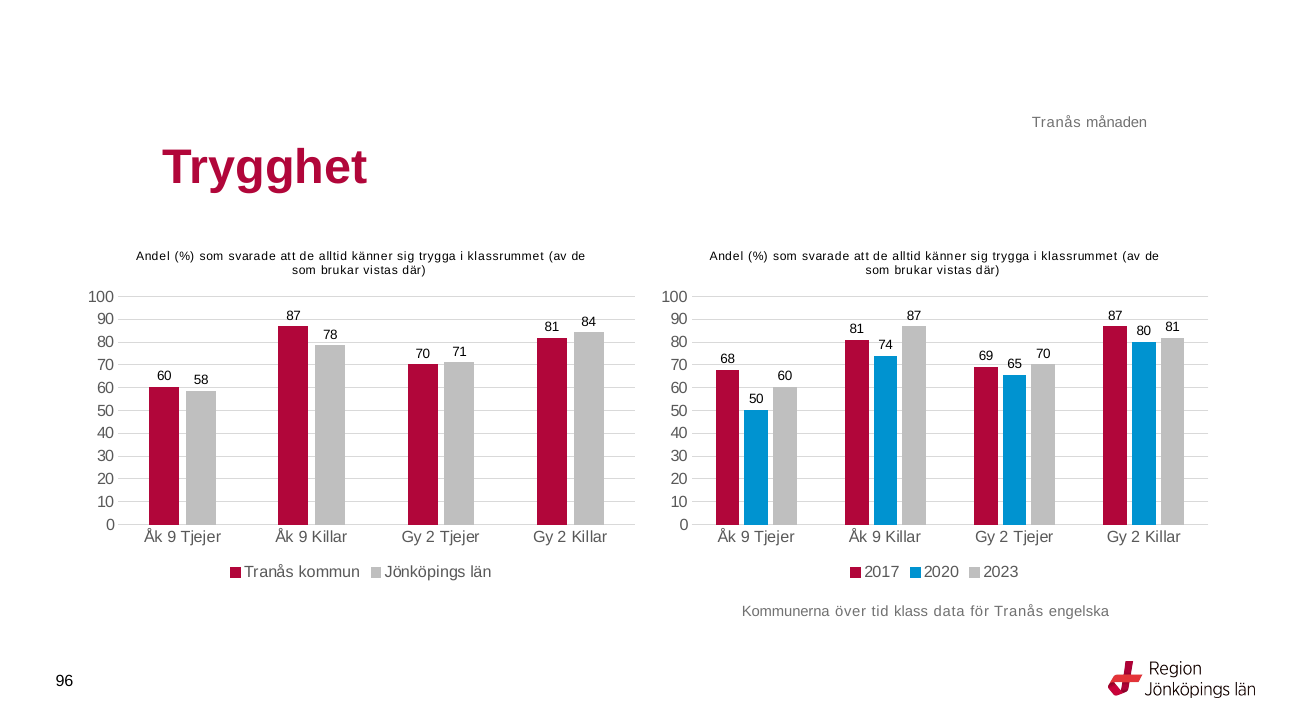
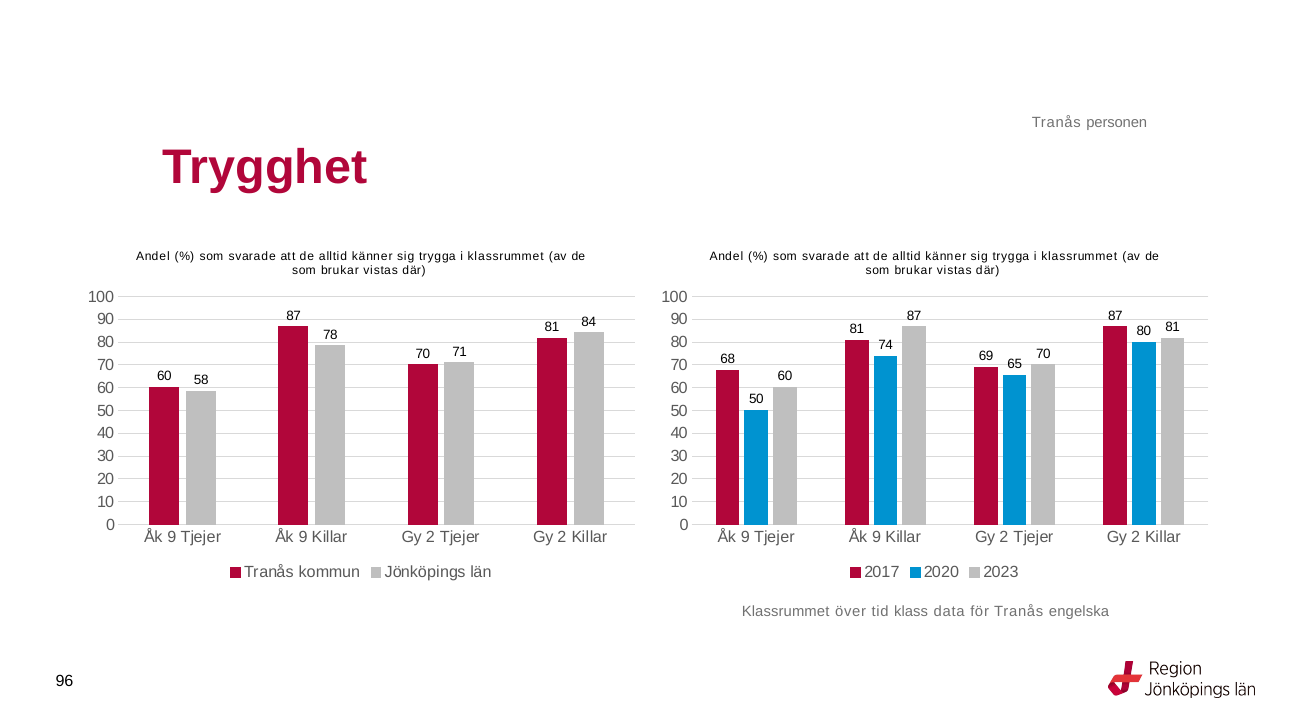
månaden: månaden -> personen (1117, 123)
Kommunerna: Kommunerna -> Klassrummet (786, 612)
